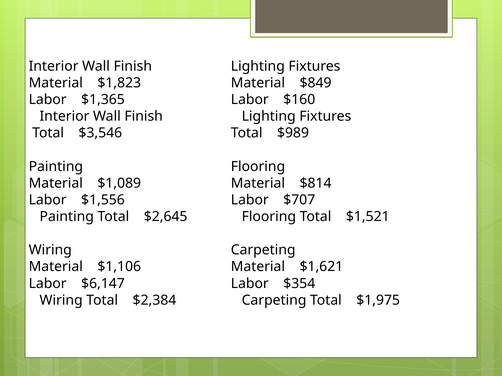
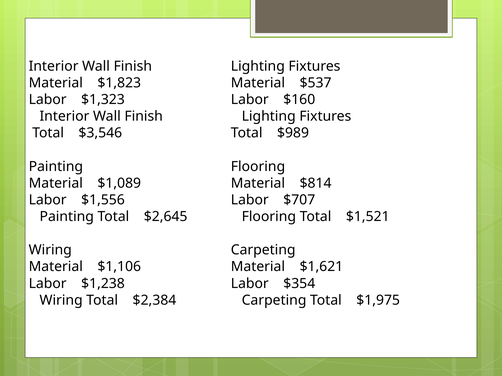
$849: $849 -> $537 (316, 83)
$1,365: $1,365 -> $1,323 (103, 100)
$6,147: $6,147 -> $1,238 (103, 284)
